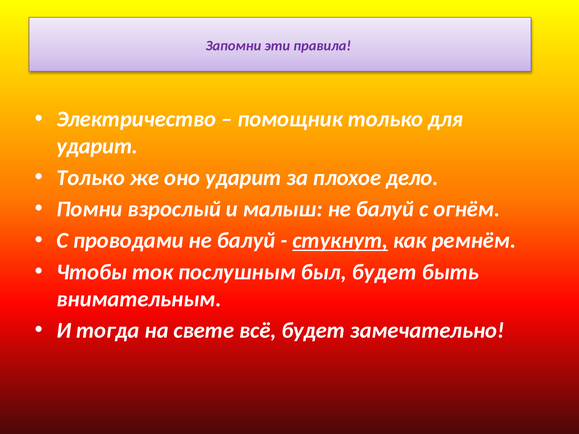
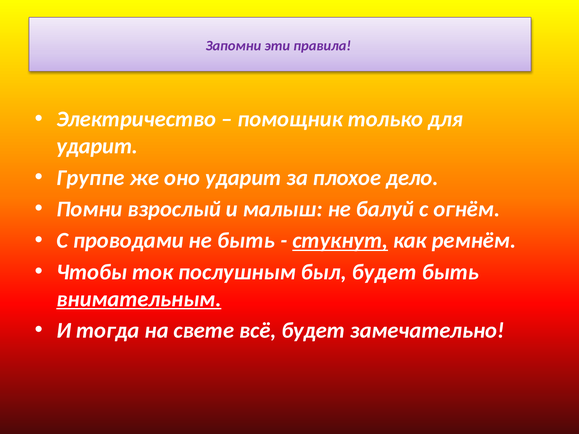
Только: Только -> Группе (91, 178)
проводами не балуй: балуй -> быть (246, 241)
внимательным underline: none -> present (139, 299)
